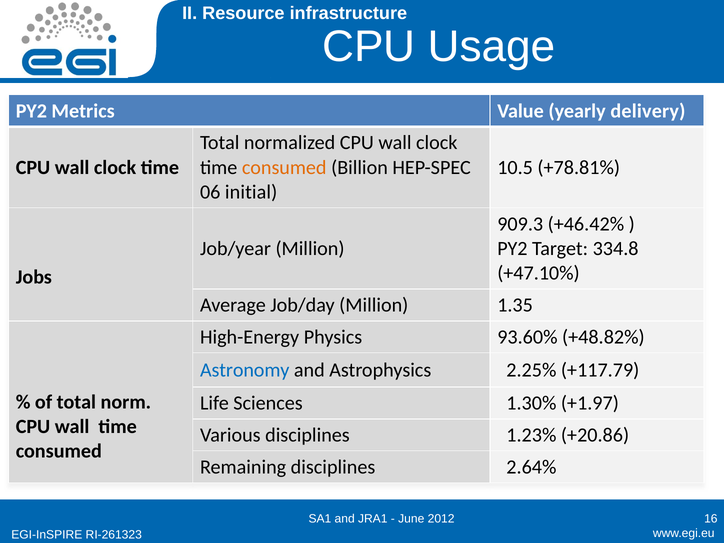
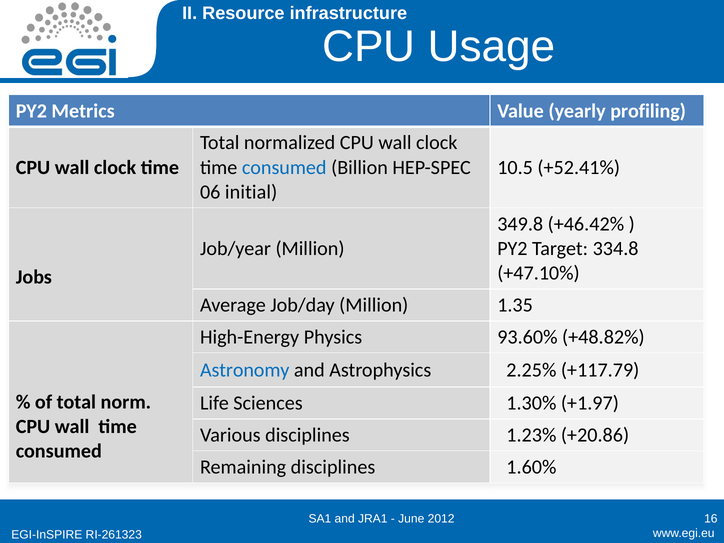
delivery: delivery -> profiling (648, 111)
consumed colour: orange -> blue (284, 167)
+78.81%: +78.81% -> +52.41% (579, 167)
909.3: 909.3 -> 349.8 (520, 224)
2.64%: 2.64% -> 1.60% (531, 467)
